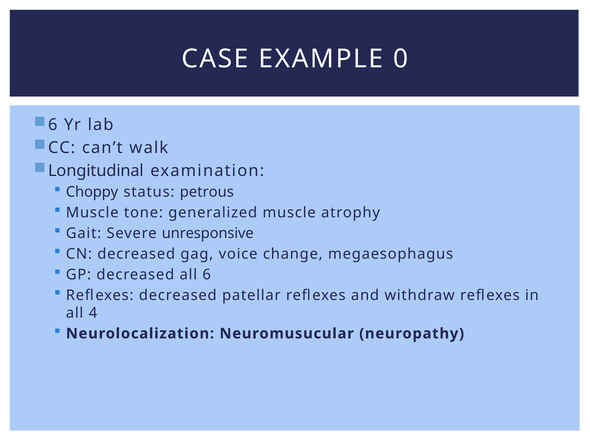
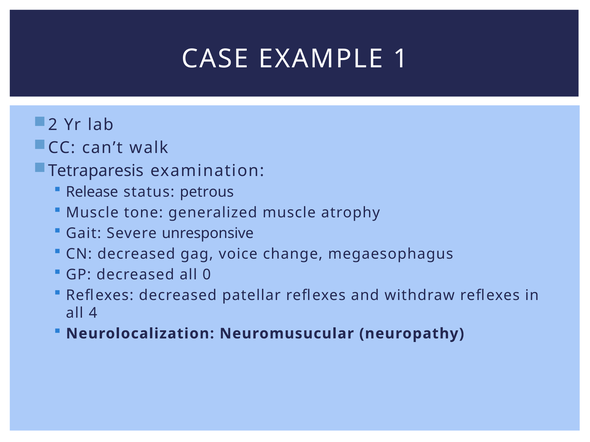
0: 0 -> 1 (401, 59)
6: 6 -> 2 (53, 125)
Longitudinal: Longitudinal -> Tetraparesis (96, 171)
Choppy: Choppy -> Release (92, 192)
all 6: 6 -> 0 (207, 275)
